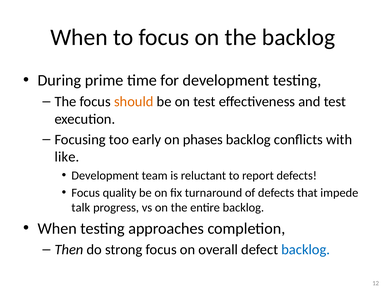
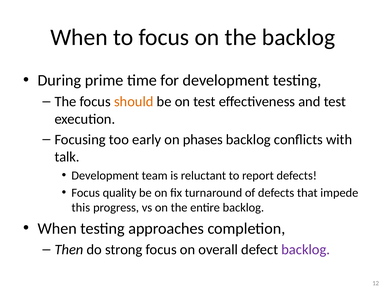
like: like -> talk (67, 157)
talk: talk -> this (81, 207)
backlog colour: blue -> purple (306, 249)
